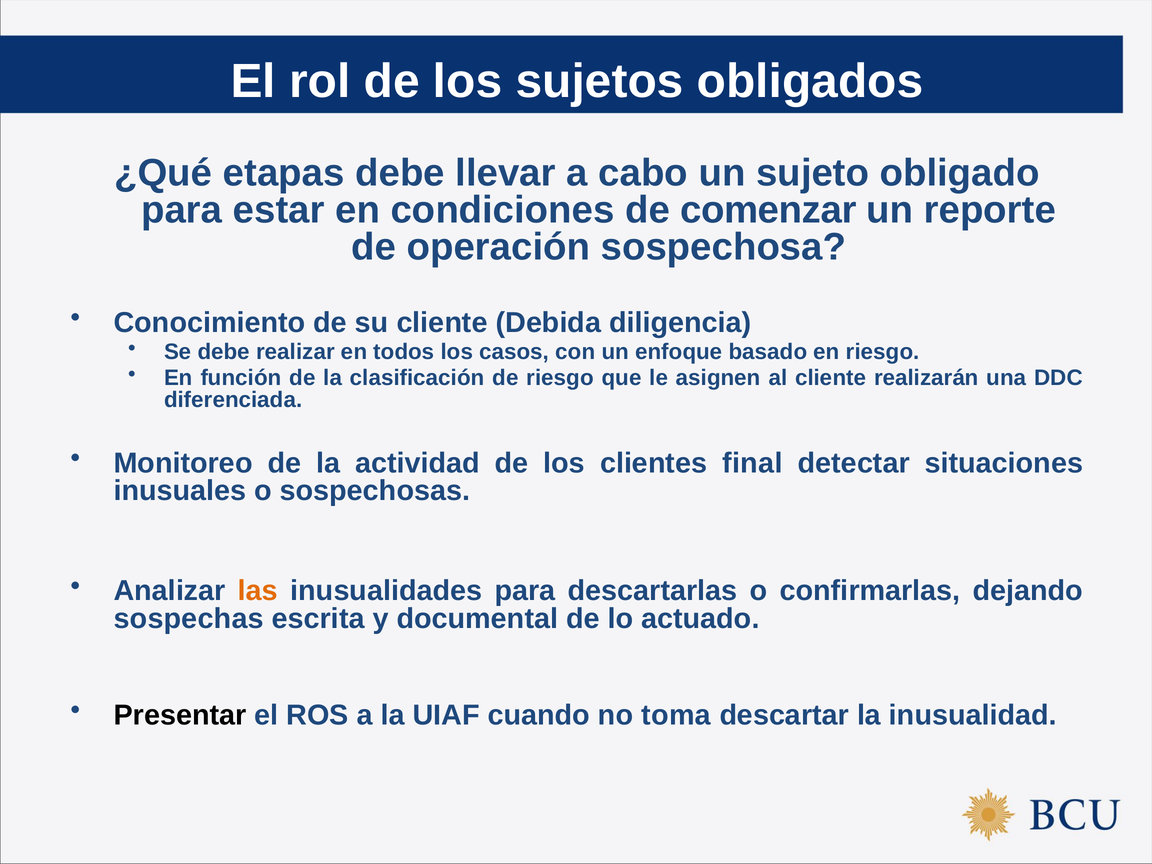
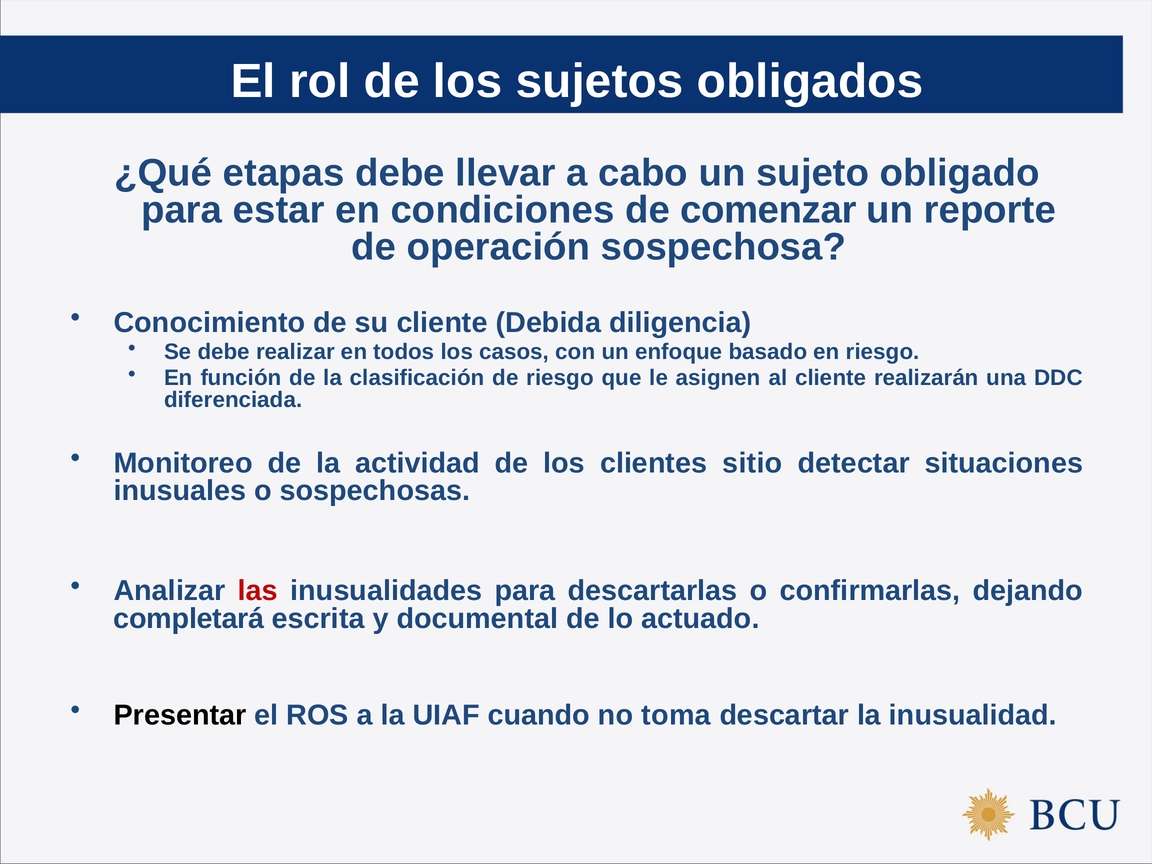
final: final -> sitio (752, 463)
las colour: orange -> red (258, 591)
sospechas: sospechas -> completará (189, 619)
